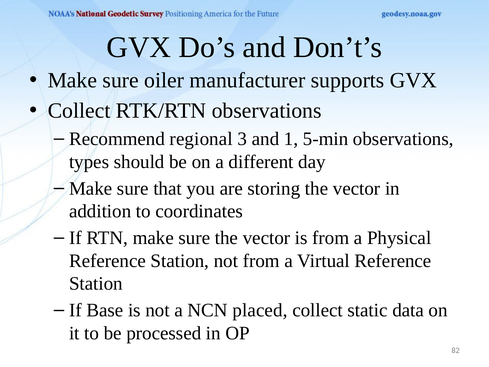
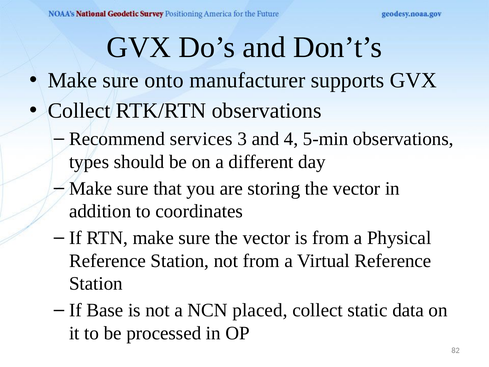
oiler: oiler -> onto (164, 80)
regional: regional -> services (201, 139)
1: 1 -> 4 (291, 139)
